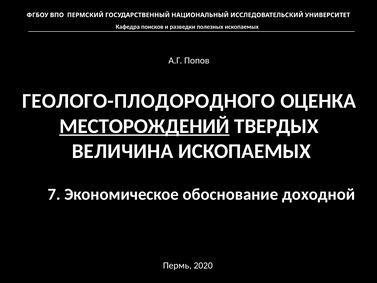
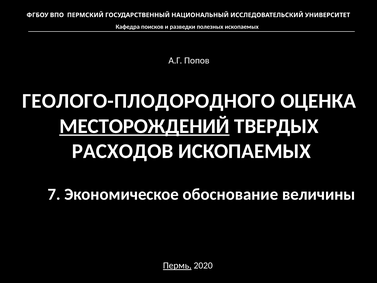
ВЕЛИЧИНА: ВЕЛИЧИНА -> РАСХОДОВ (123, 151)
доходной: доходной -> величины (319, 194)
Пермь underline: none -> present (177, 265)
